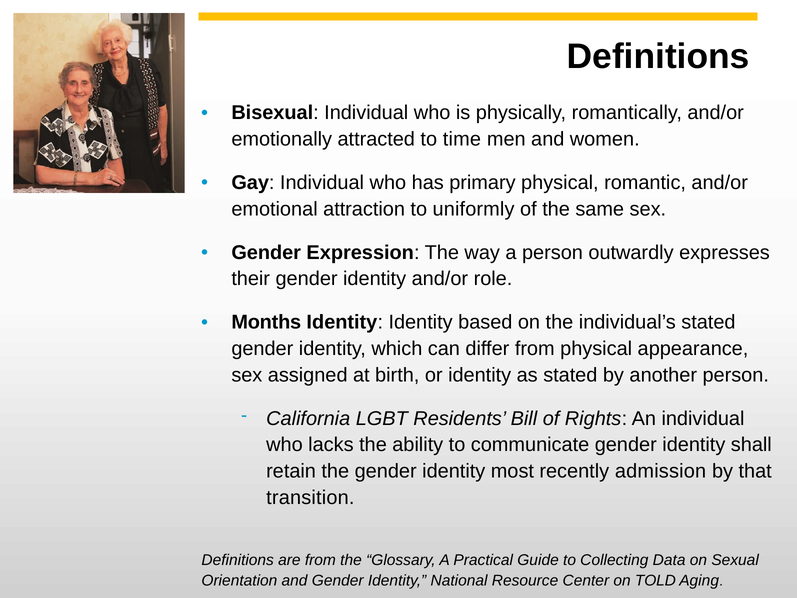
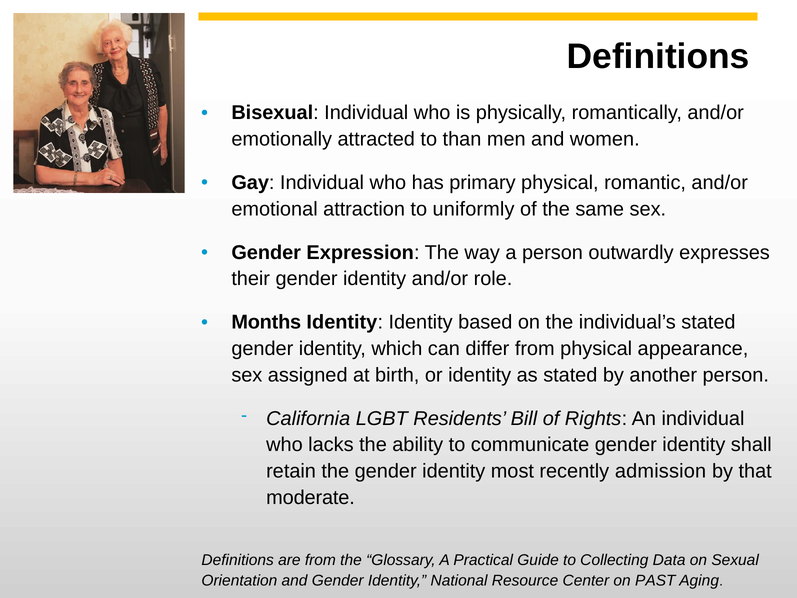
time: time -> than (462, 139)
transition: transition -> moderate (311, 497)
TOLD: TOLD -> PAST (655, 580)
